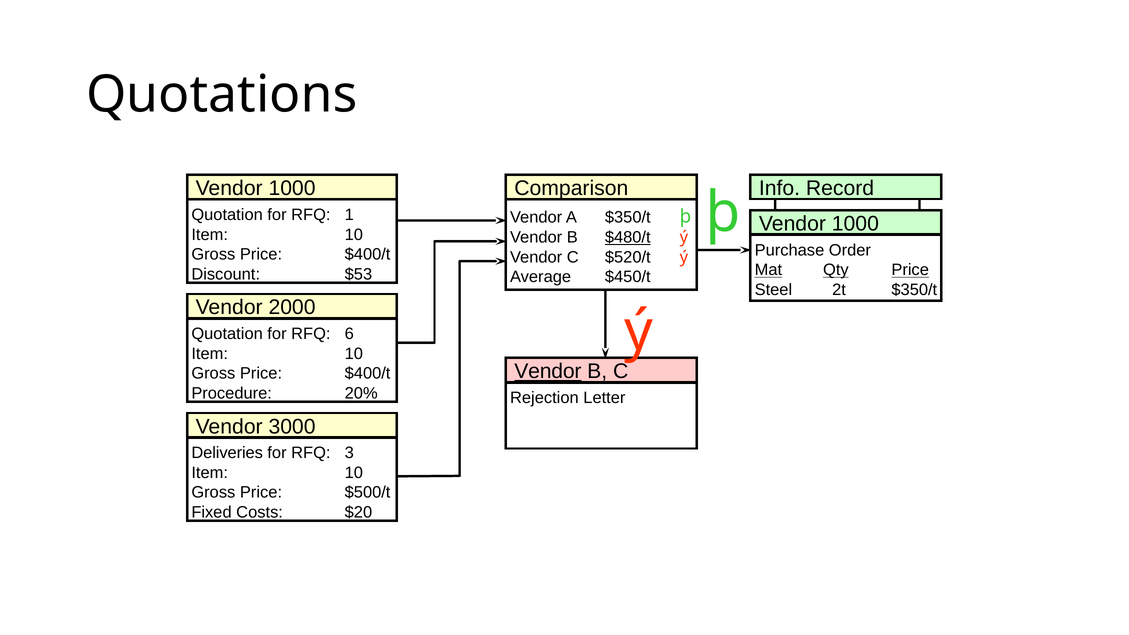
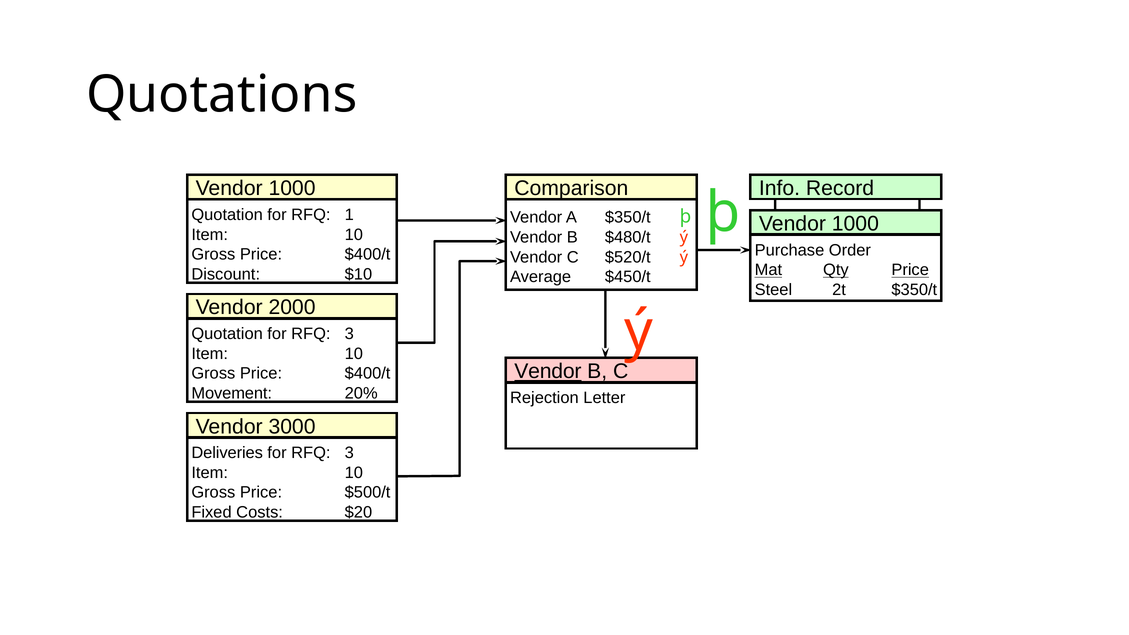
$480/t underline: present -> none (628, 237)
$53: $53 -> $10 (358, 274)
Quotation for RFQ 6: 6 -> 3 (349, 334)
Procedure: Procedure -> Movement (232, 393)
